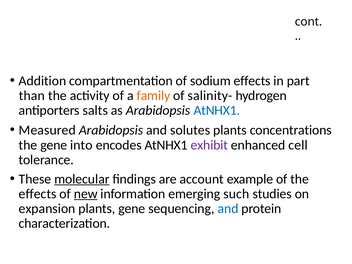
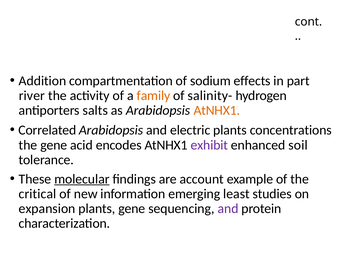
than: than -> river (32, 96)
AtNHX1 colour: blue -> orange (217, 110)
Measured: Measured -> Correlated (47, 130)
solutes: solutes -> electric (190, 130)
into: into -> acid (81, 145)
cell: cell -> soil (298, 145)
effects: effects -> critical (38, 194)
new underline: present -> none (86, 194)
such: such -> least (236, 194)
and colour: blue -> purple (228, 209)
